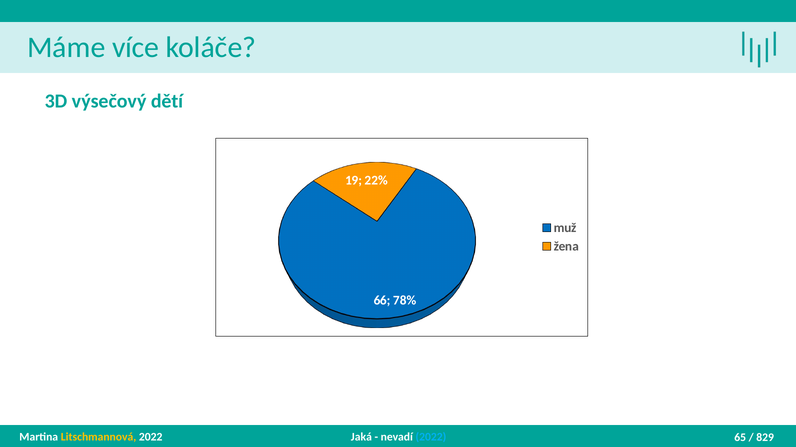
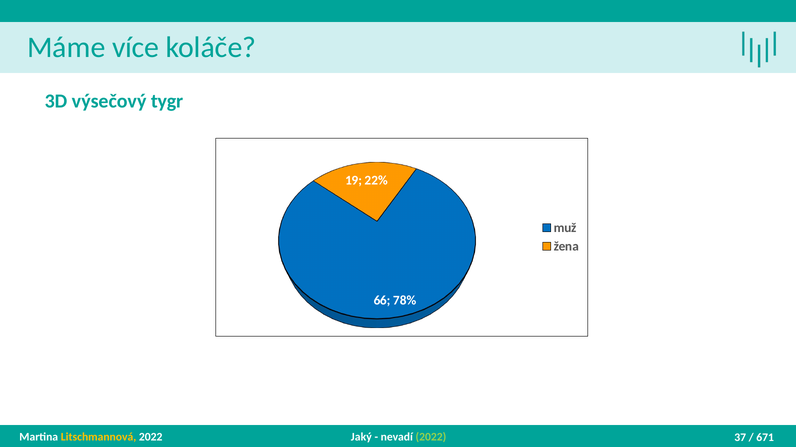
dětí: dětí -> tygr (167, 102)
65: 65 -> 37 (740, 438)
829: 829 -> 671 (765, 438)
Jaká: Jaká -> Jaký (361, 438)
2022 colour: light blue -> light green (431, 438)
